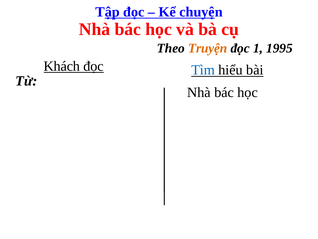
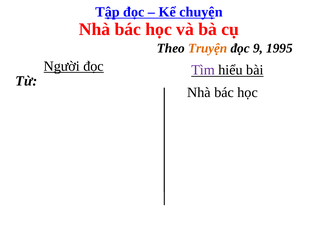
1: 1 -> 9 (258, 48)
Khách: Khách -> Người (62, 66)
Tìm colour: blue -> purple (203, 70)
